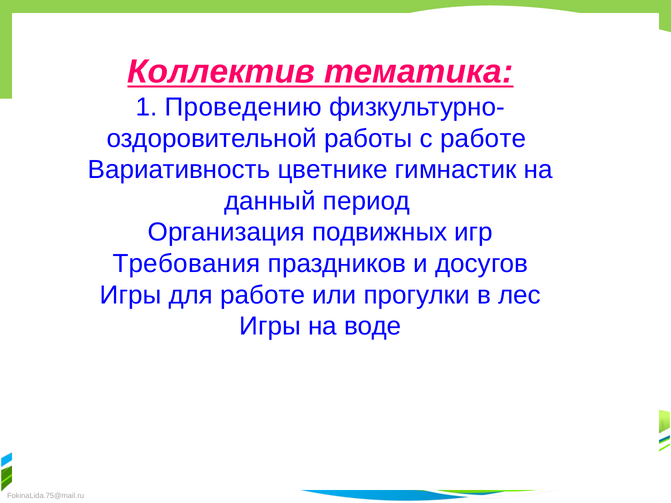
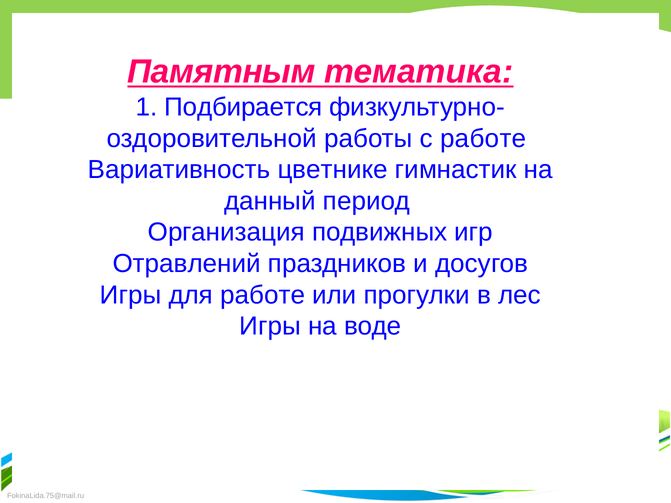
Коллектив: Коллектив -> Памятным (221, 72)
Проведению: Проведению -> Подбирается (243, 107)
Требования: Требования -> Отравлений (187, 264)
